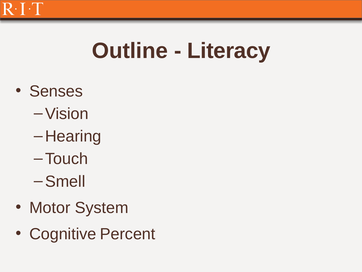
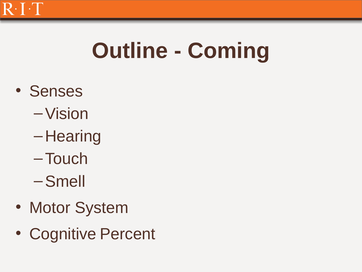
Literacy: Literacy -> Coming (229, 51)
